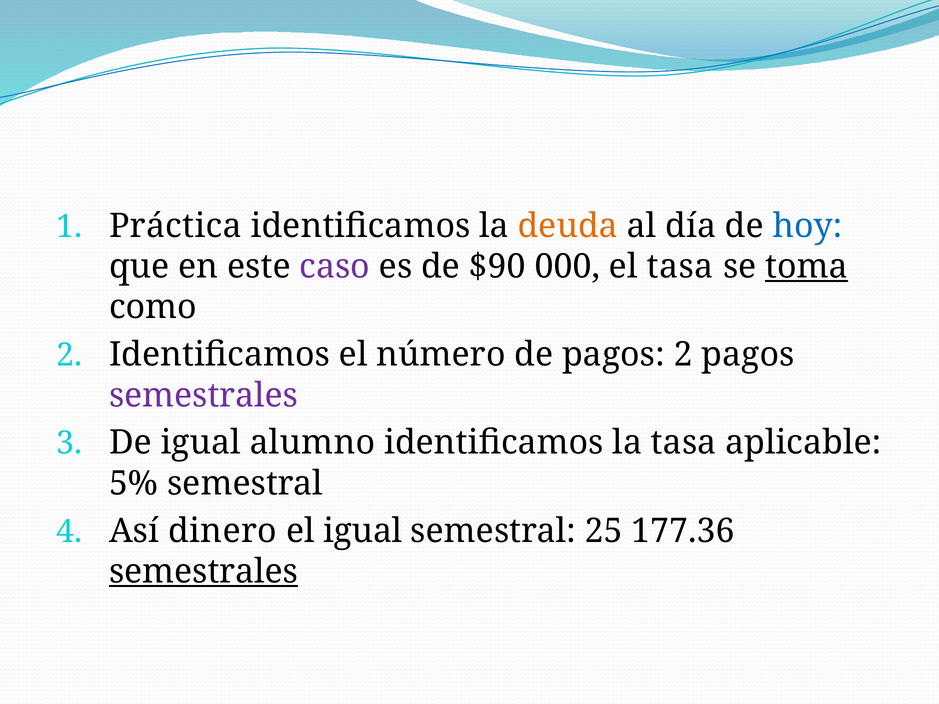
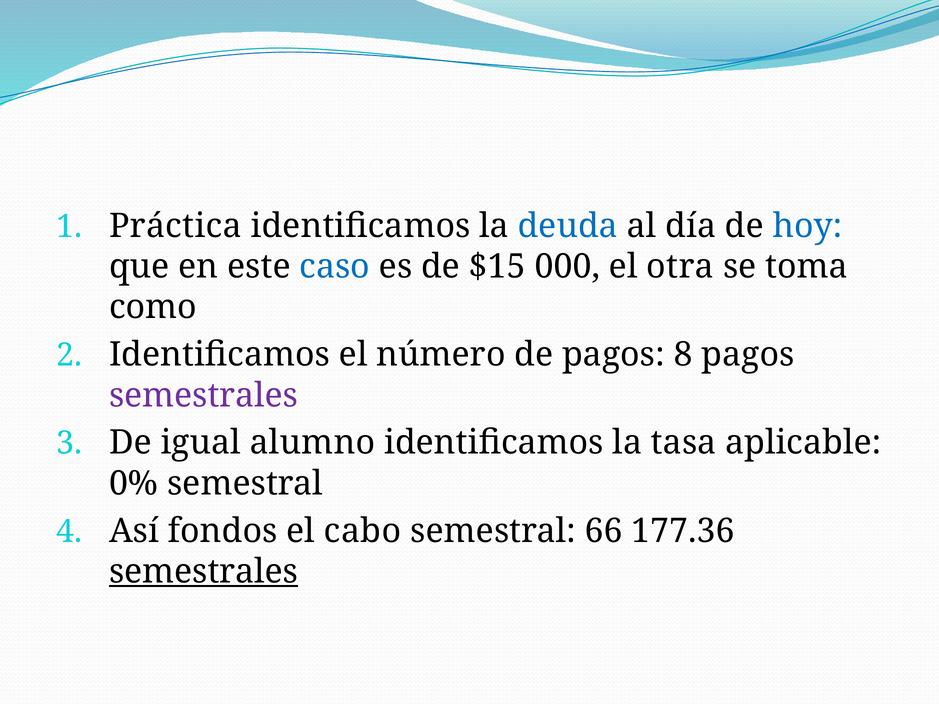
deuda colour: orange -> blue (568, 226)
caso colour: purple -> blue (335, 267)
$90: $90 -> $15 (497, 267)
el tasa: tasa -> otra (680, 267)
toma underline: present -> none (807, 267)
pagos 2: 2 -> 8 (683, 355)
5%: 5% -> 0% (134, 484)
dinero: dinero -> fondos (223, 531)
el igual: igual -> cabo (363, 531)
25: 25 -> 66 (604, 531)
